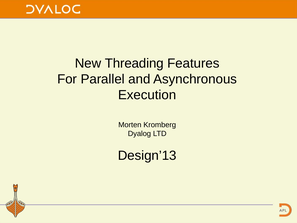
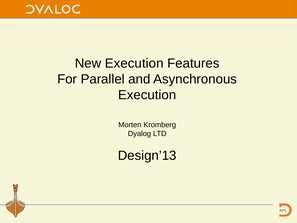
New Threading: Threading -> Execution (134, 63)
